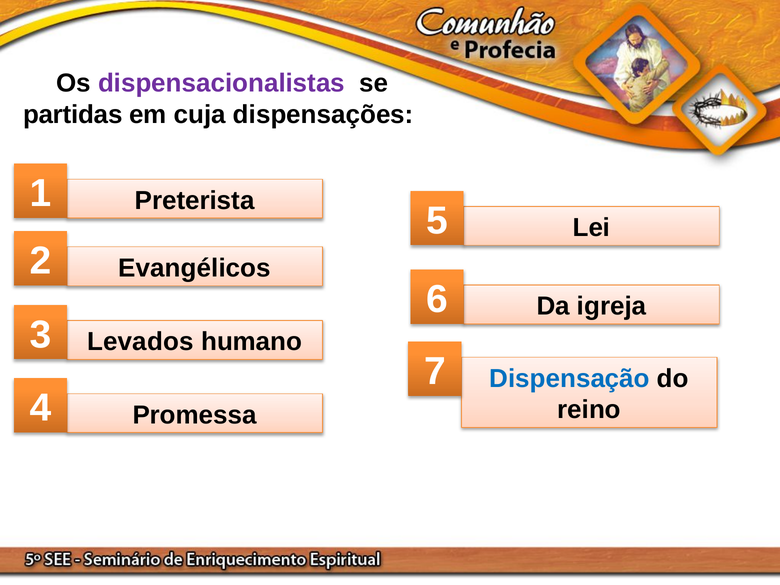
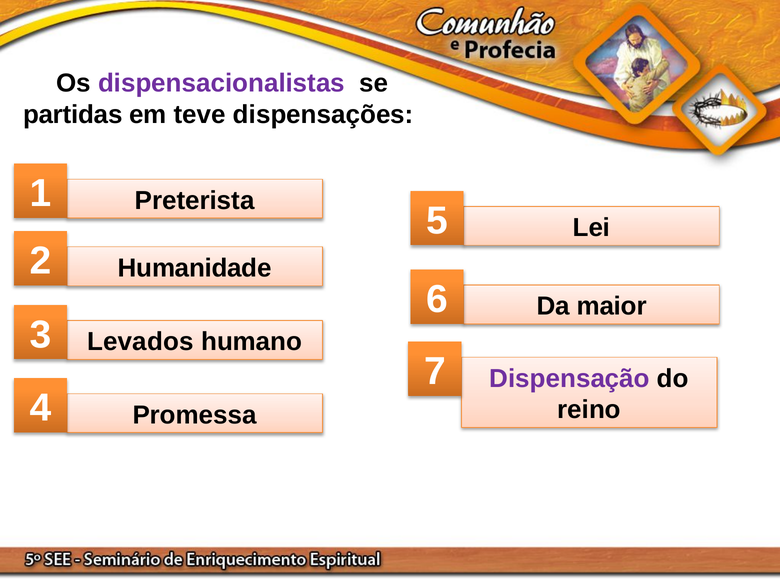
cuja: cuja -> teve (200, 114)
Evangélicos: Evangélicos -> Humanidade (195, 268)
igreja: igreja -> maior (612, 306)
Dispensação colour: blue -> purple (570, 379)
